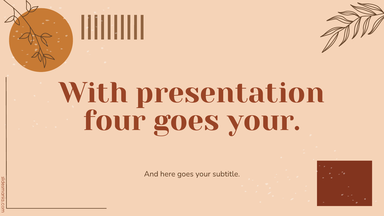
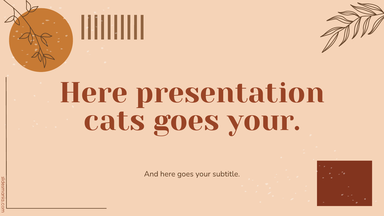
With: With -> Here (93, 93)
four: four -> cats (114, 121)
